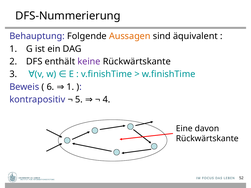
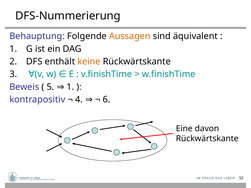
keine colour: purple -> orange (89, 62)
6: 6 -> 5 (50, 87)
5: 5 -> 4 (79, 100)
4: 4 -> 6 (106, 100)
